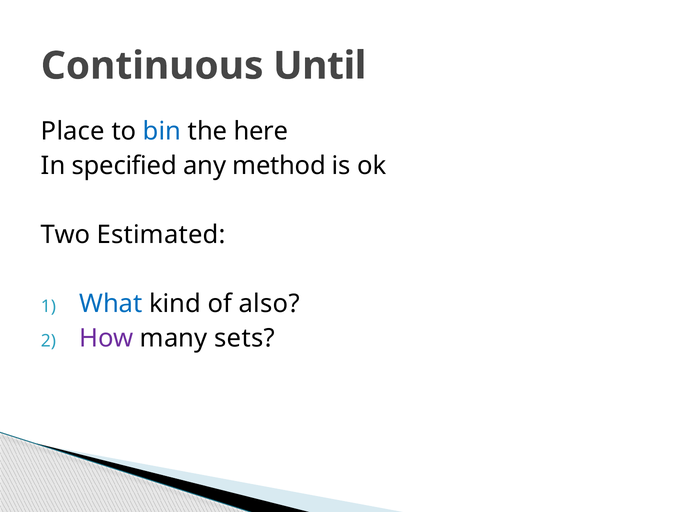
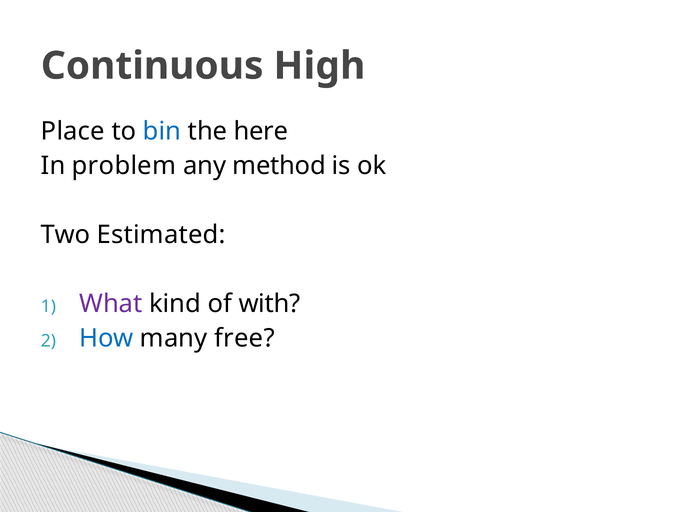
Until: Until -> High (319, 66)
specified: specified -> problem (124, 166)
What colour: blue -> purple (111, 304)
also: also -> with (270, 304)
How colour: purple -> blue (106, 339)
sets: sets -> free (244, 339)
